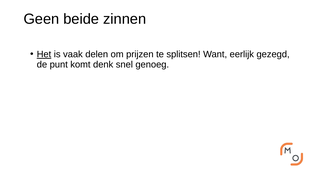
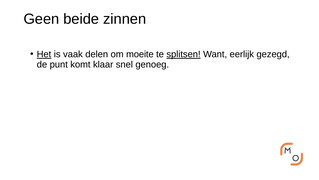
prijzen: prijzen -> moeite (140, 54)
splitsen underline: none -> present (184, 54)
denk: denk -> klaar (103, 64)
